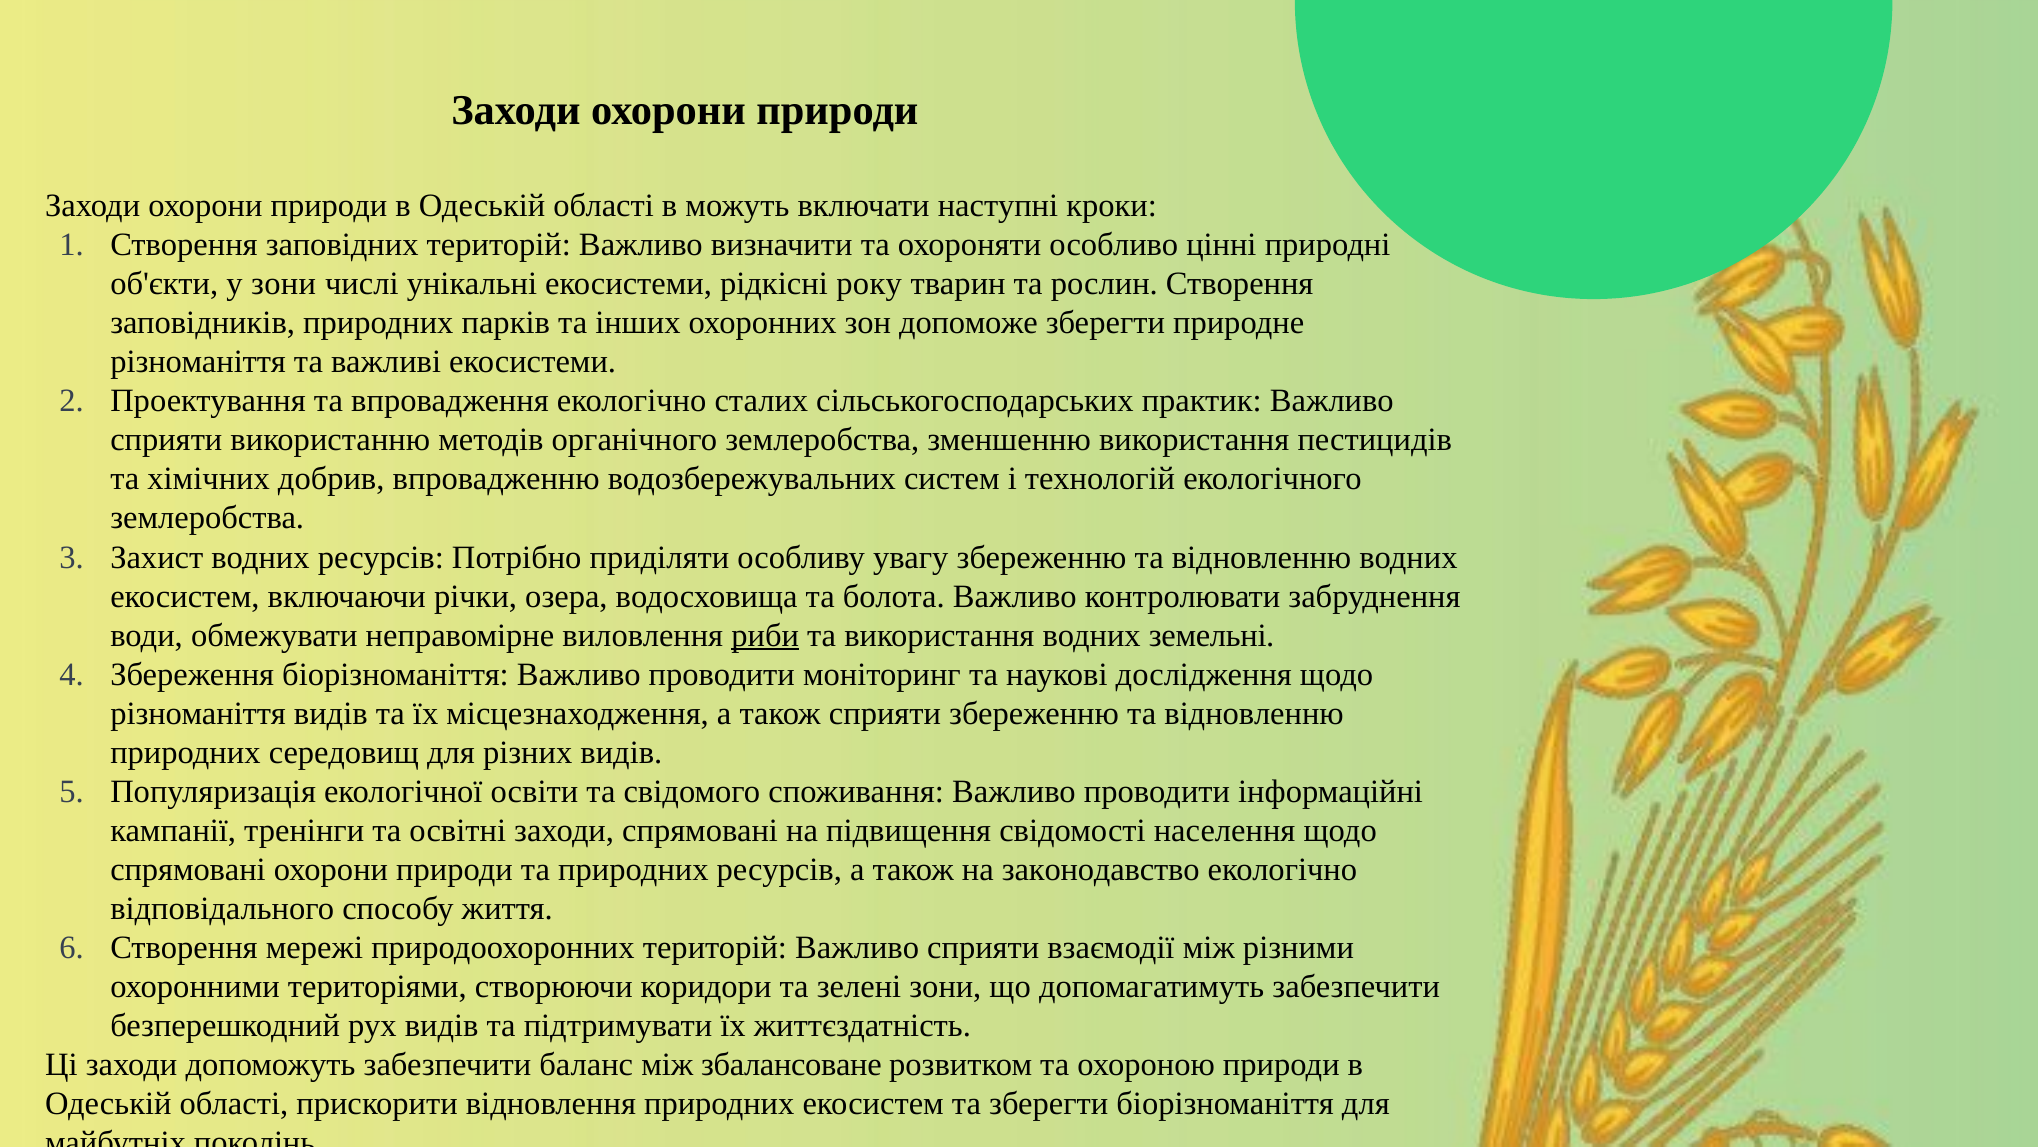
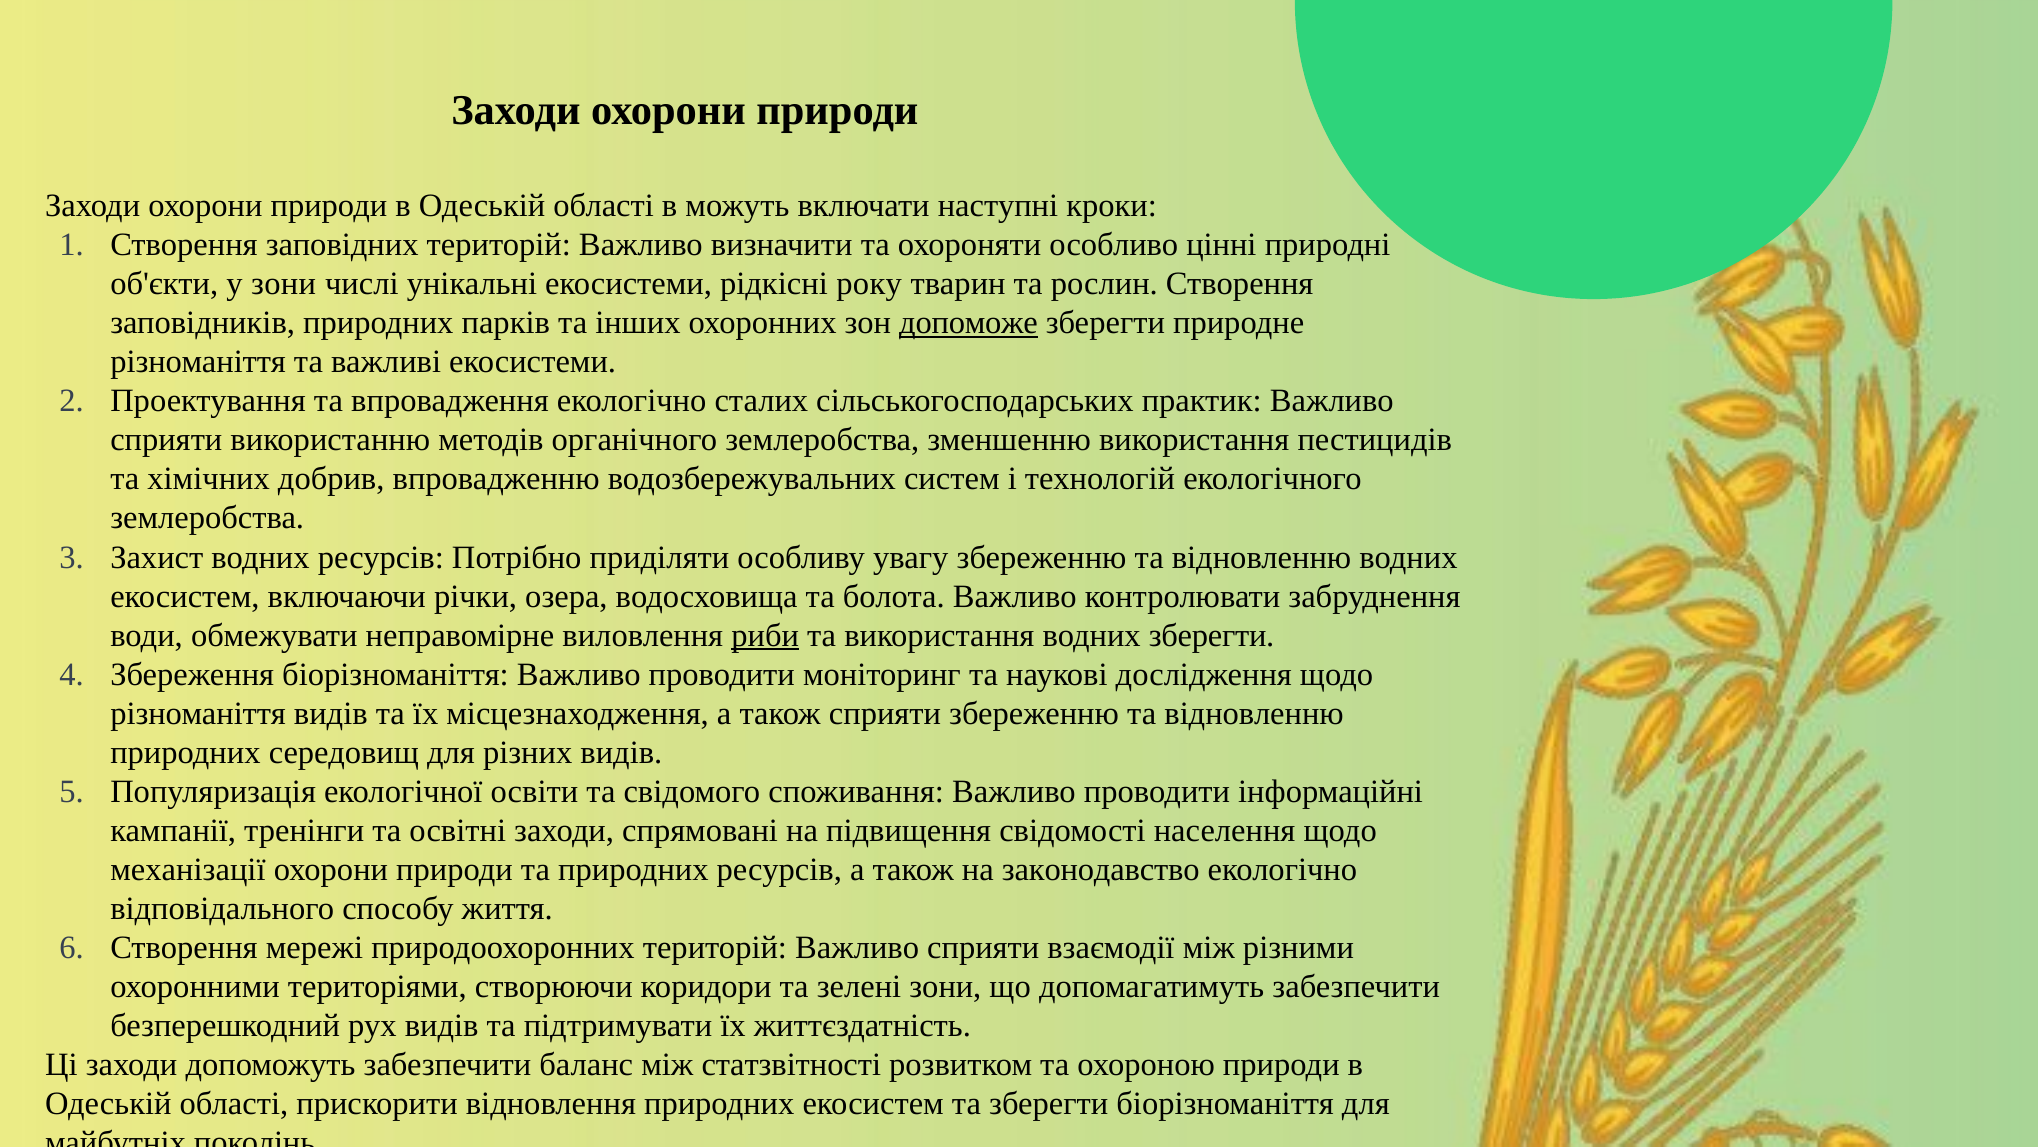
допоможе underline: none -> present (969, 323)
водних земельні: земельні -> зберегти (1212, 635)
спрямовані: спрямовані -> механізації (188, 869)
збалансоване: збалансоване -> статзвітності (791, 1064)
